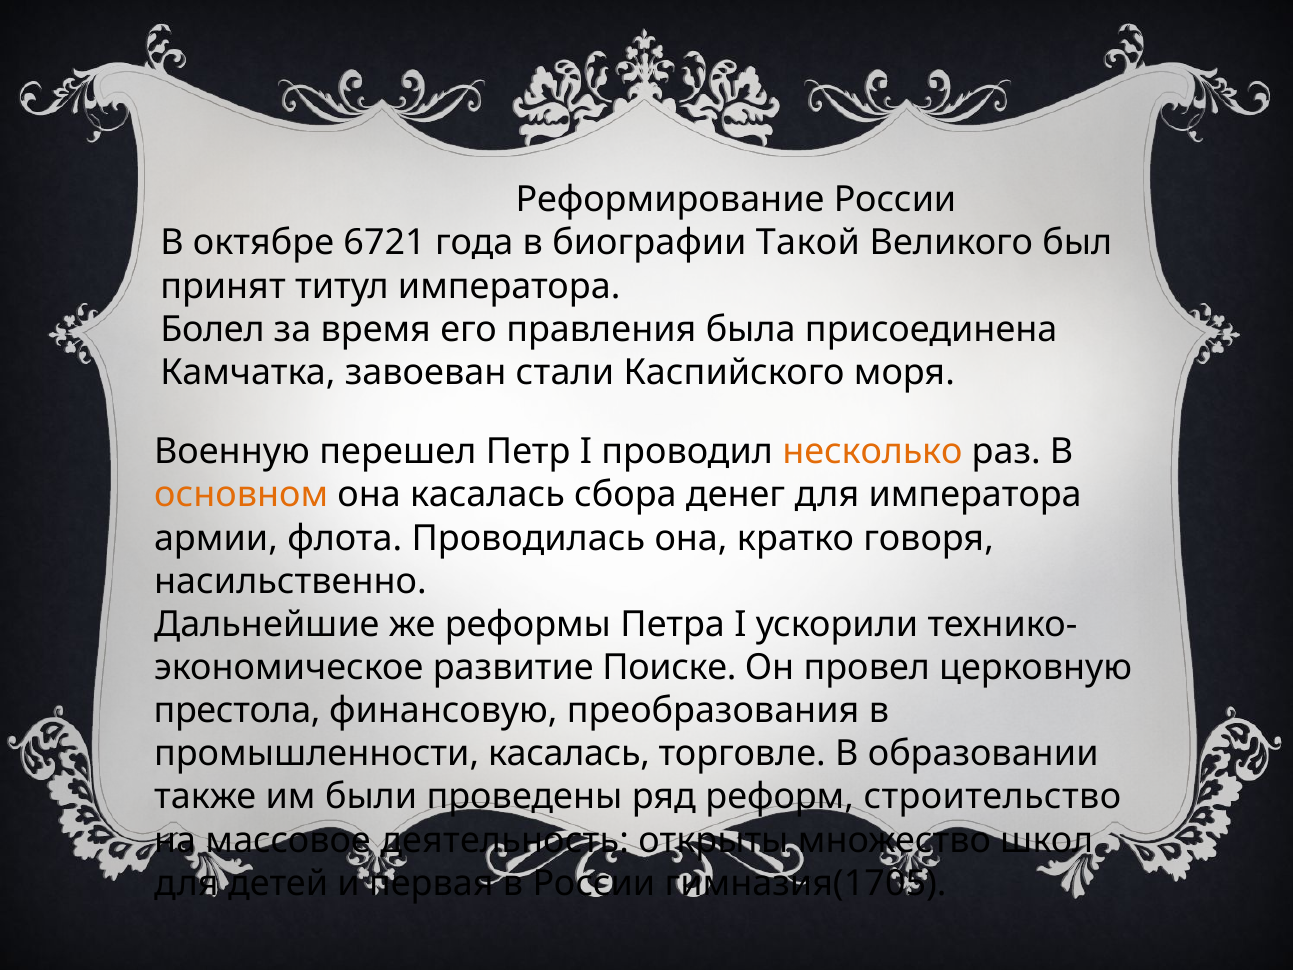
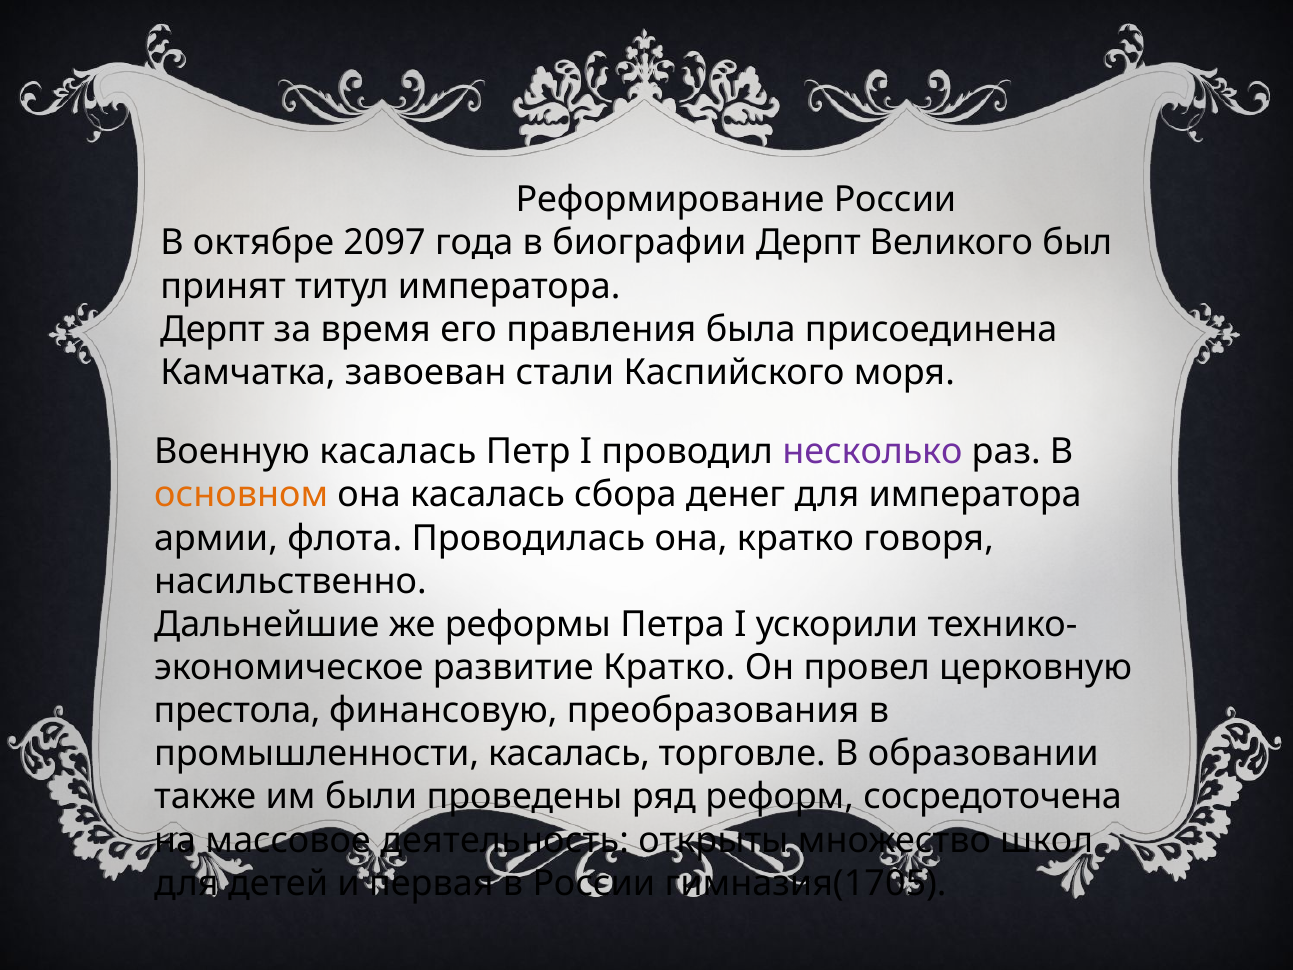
6721: 6721 -> 2097 (385, 243)
биографии Такой: Такой -> Дерпт (808, 243)
Болел: Болел -> Дерпт (213, 329)
Военную перешел: перешел -> касалась (398, 452)
несколько colour: orange -> purple (872, 452)
развитие Поиске: Поиске -> Кратко (669, 667)
строительство: строительство -> сосредоточена (993, 797)
